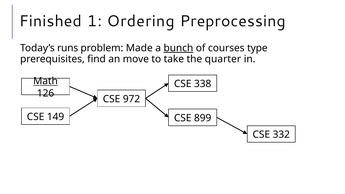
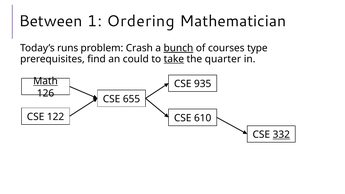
Finished: Finished -> Between (51, 21)
Preprocessing: Preprocessing -> Mathematician (233, 21)
Made: Made -> Crash (139, 48)
move: move -> could (136, 59)
take underline: none -> present (174, 59)
338: 338 -> 935 (203, 84)
972: 972 -> 655 (131, 99)
149: 149 -> 122 (56, 117)
899: 899 -> 610 (203, 118)
332 underline: none -> present (281, 135)
